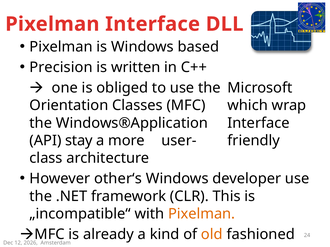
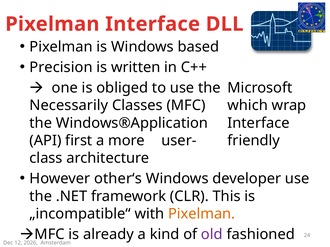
Orientation: Orientation -> Necessarily (69, 106)
stay: stay -> first (79, 141)
old colour: orange -> purple (212, 235)
